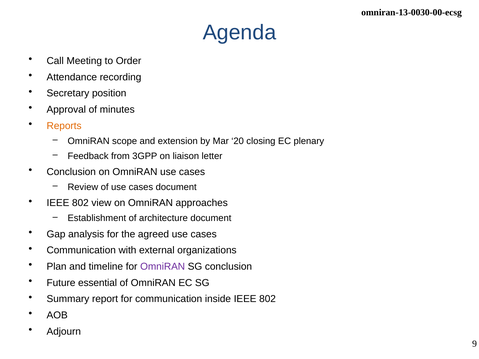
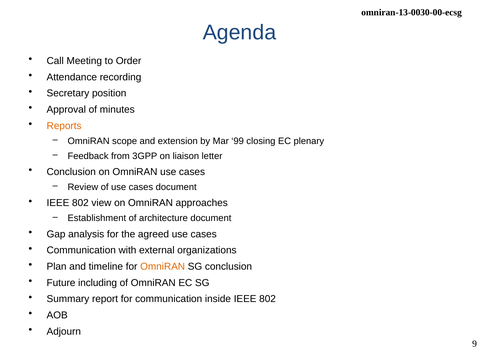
20: 20 -> 99 (238, 141)
OmniRAN colour: purple -> orange (163, 267)
essential: essential -> including (98, 283)
